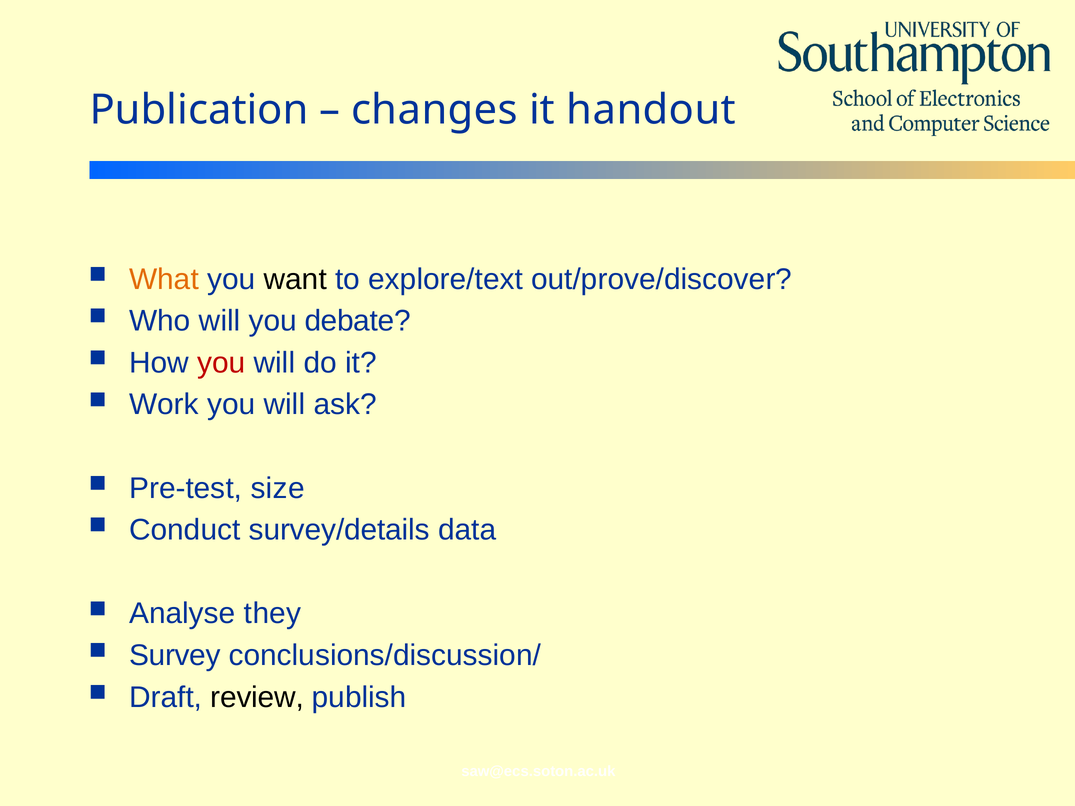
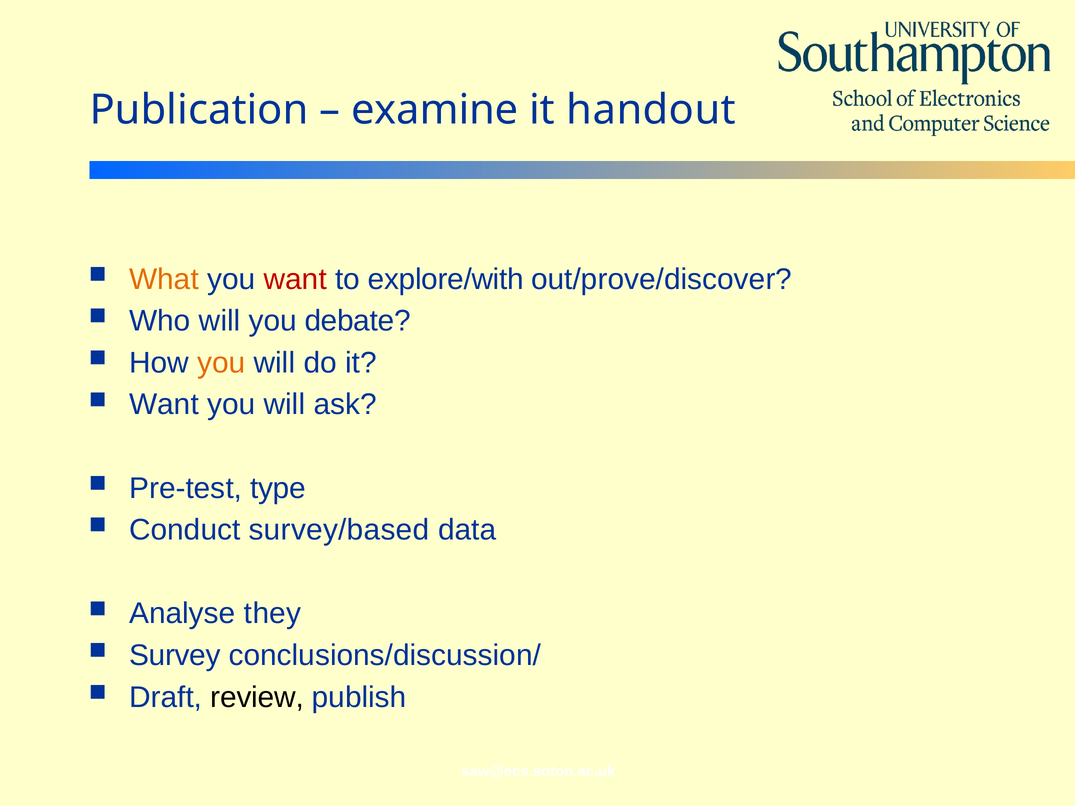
changes: changes -> examine (435, 110)
want colour: black -> red (295, 279)
explore/text: explore/text -> explore/with (446, 279)
you colour: red -> orange (221, 363)
Work: Work -> Want (164, 405)
size: size -> type (278, 488)
survey/details: survey/details -> survey/based (339, 530)
